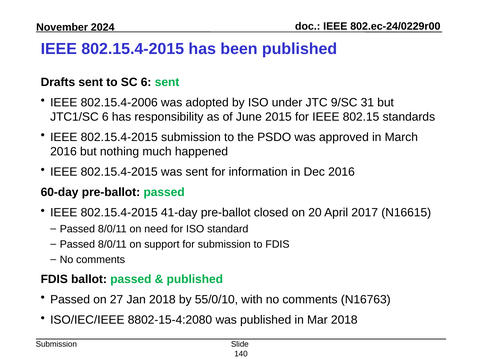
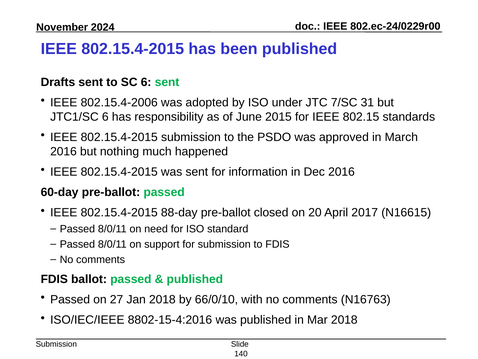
9/SC: 9/SC -> 7/SC (344, 102)
41-day: 41-day -> 88-day (179, 212)
55/0/10: 55/0/10 -> 66/0/10 (216, 299)
8802-15-4:2080: 8802-15-4:2080 -> 8802-15-4:2016 (170, 320)
